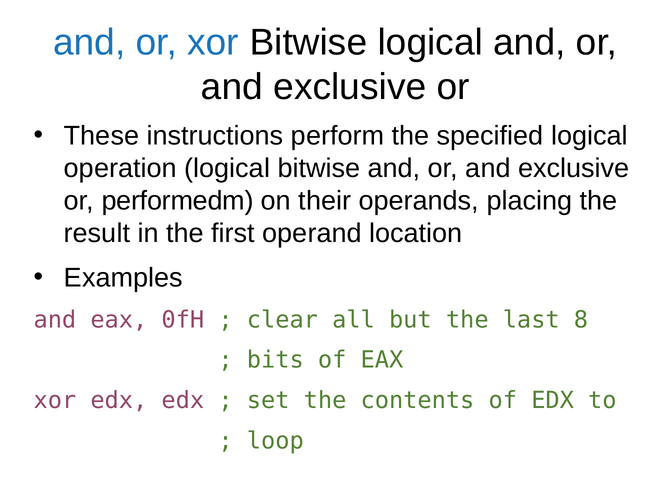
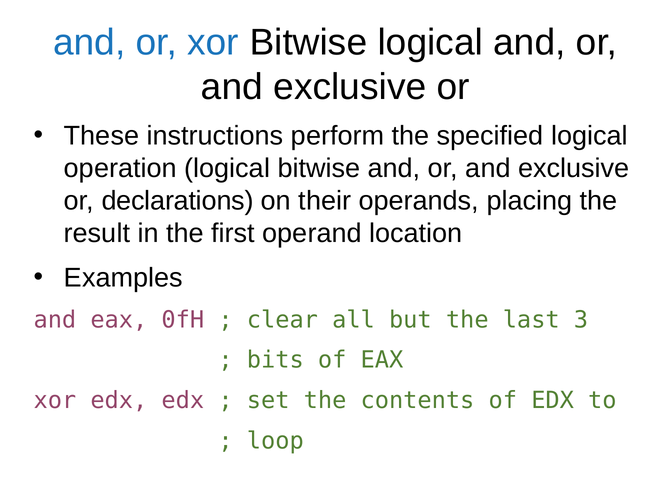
performedm: performedm -> declarations (178, 201)
8: 8 -> 3 (581, 320)
